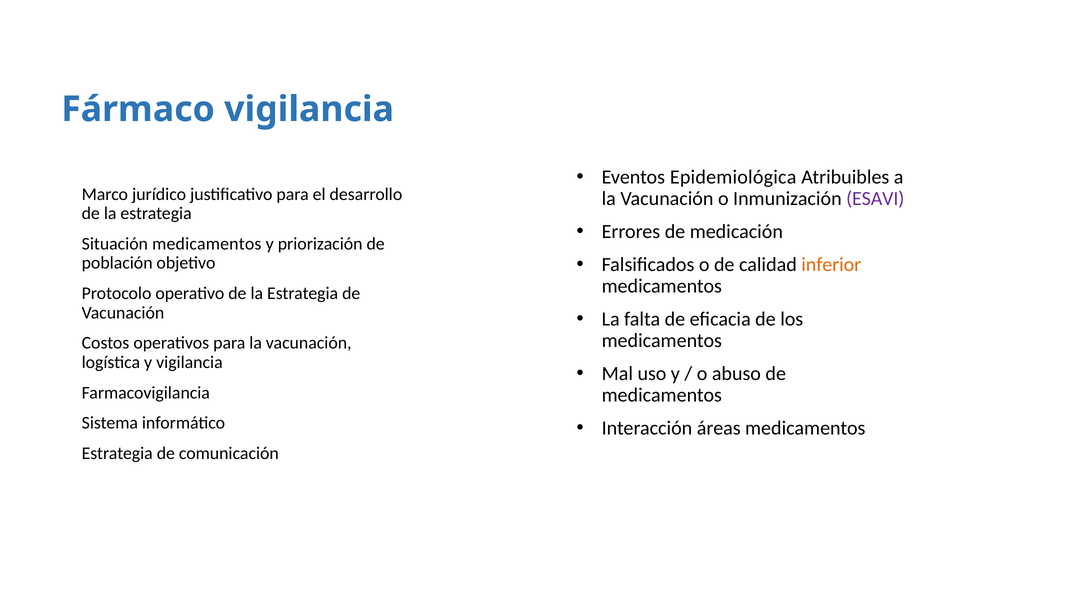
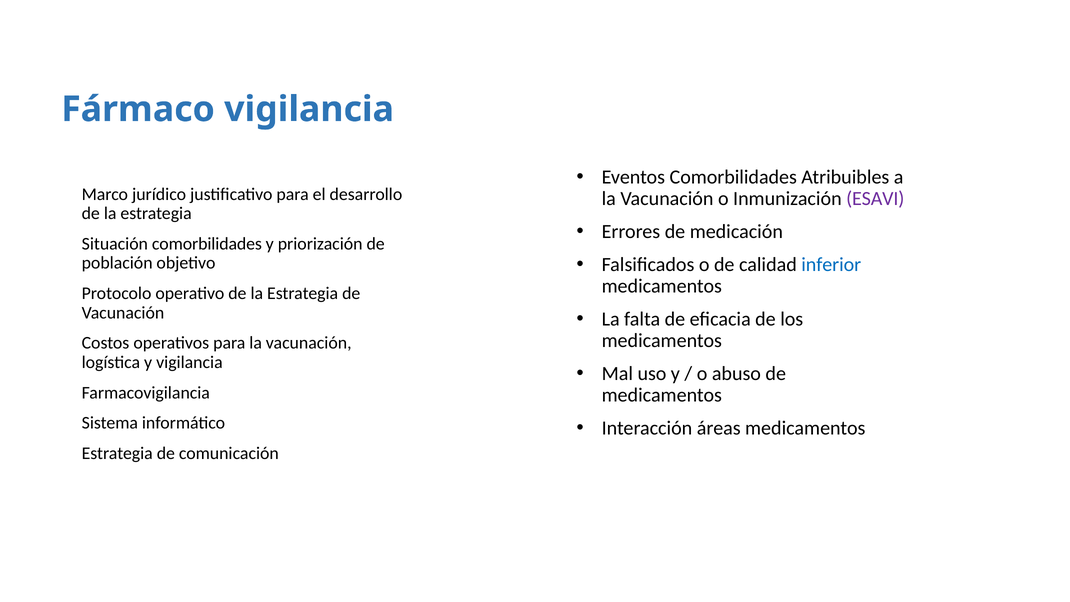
Eventos Epidemiológica: Epidemiológica -> Comorbilidades (733, 177)
Situación medicamentos: medicamentos -> comorbilidades (207, 244)
inferior colour: orange -> blue (831, 264)
